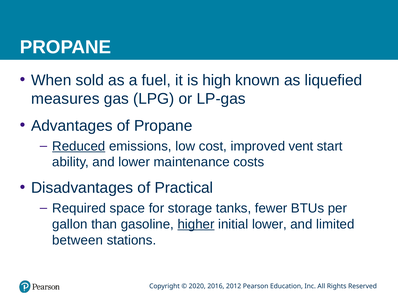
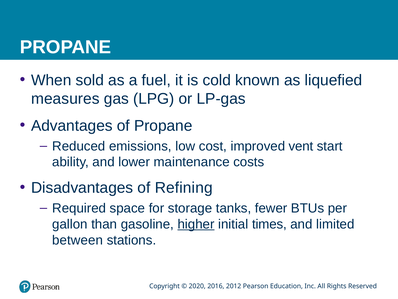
high: high -> cold (217, 80)
Reduced underline: present -> none (79, 146)
Practical: Practical -> Refining (184, 188)
initial lower: lower -> times (269, 224)
